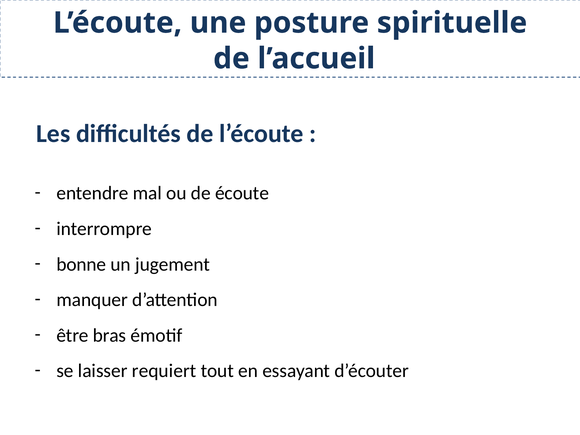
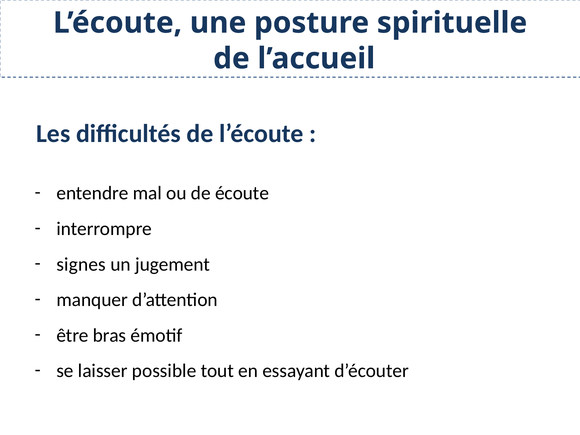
bonne: bonne -> signes (81, 264)
requiert: requiert -> possible (164, 371)
